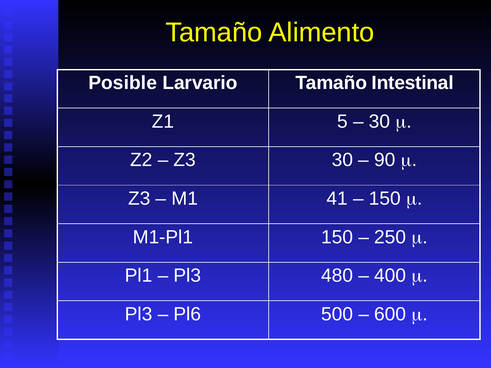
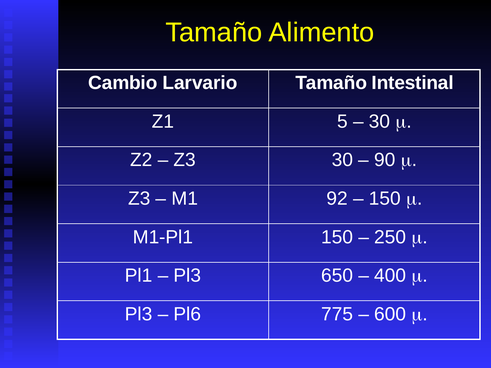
Posible: Posible -> Cambio (123, 83)
41: 41 -> 92 (337, 199)
480: 480 -> 650 (337, 276)
500: 500 -> 775 (337, 314)
